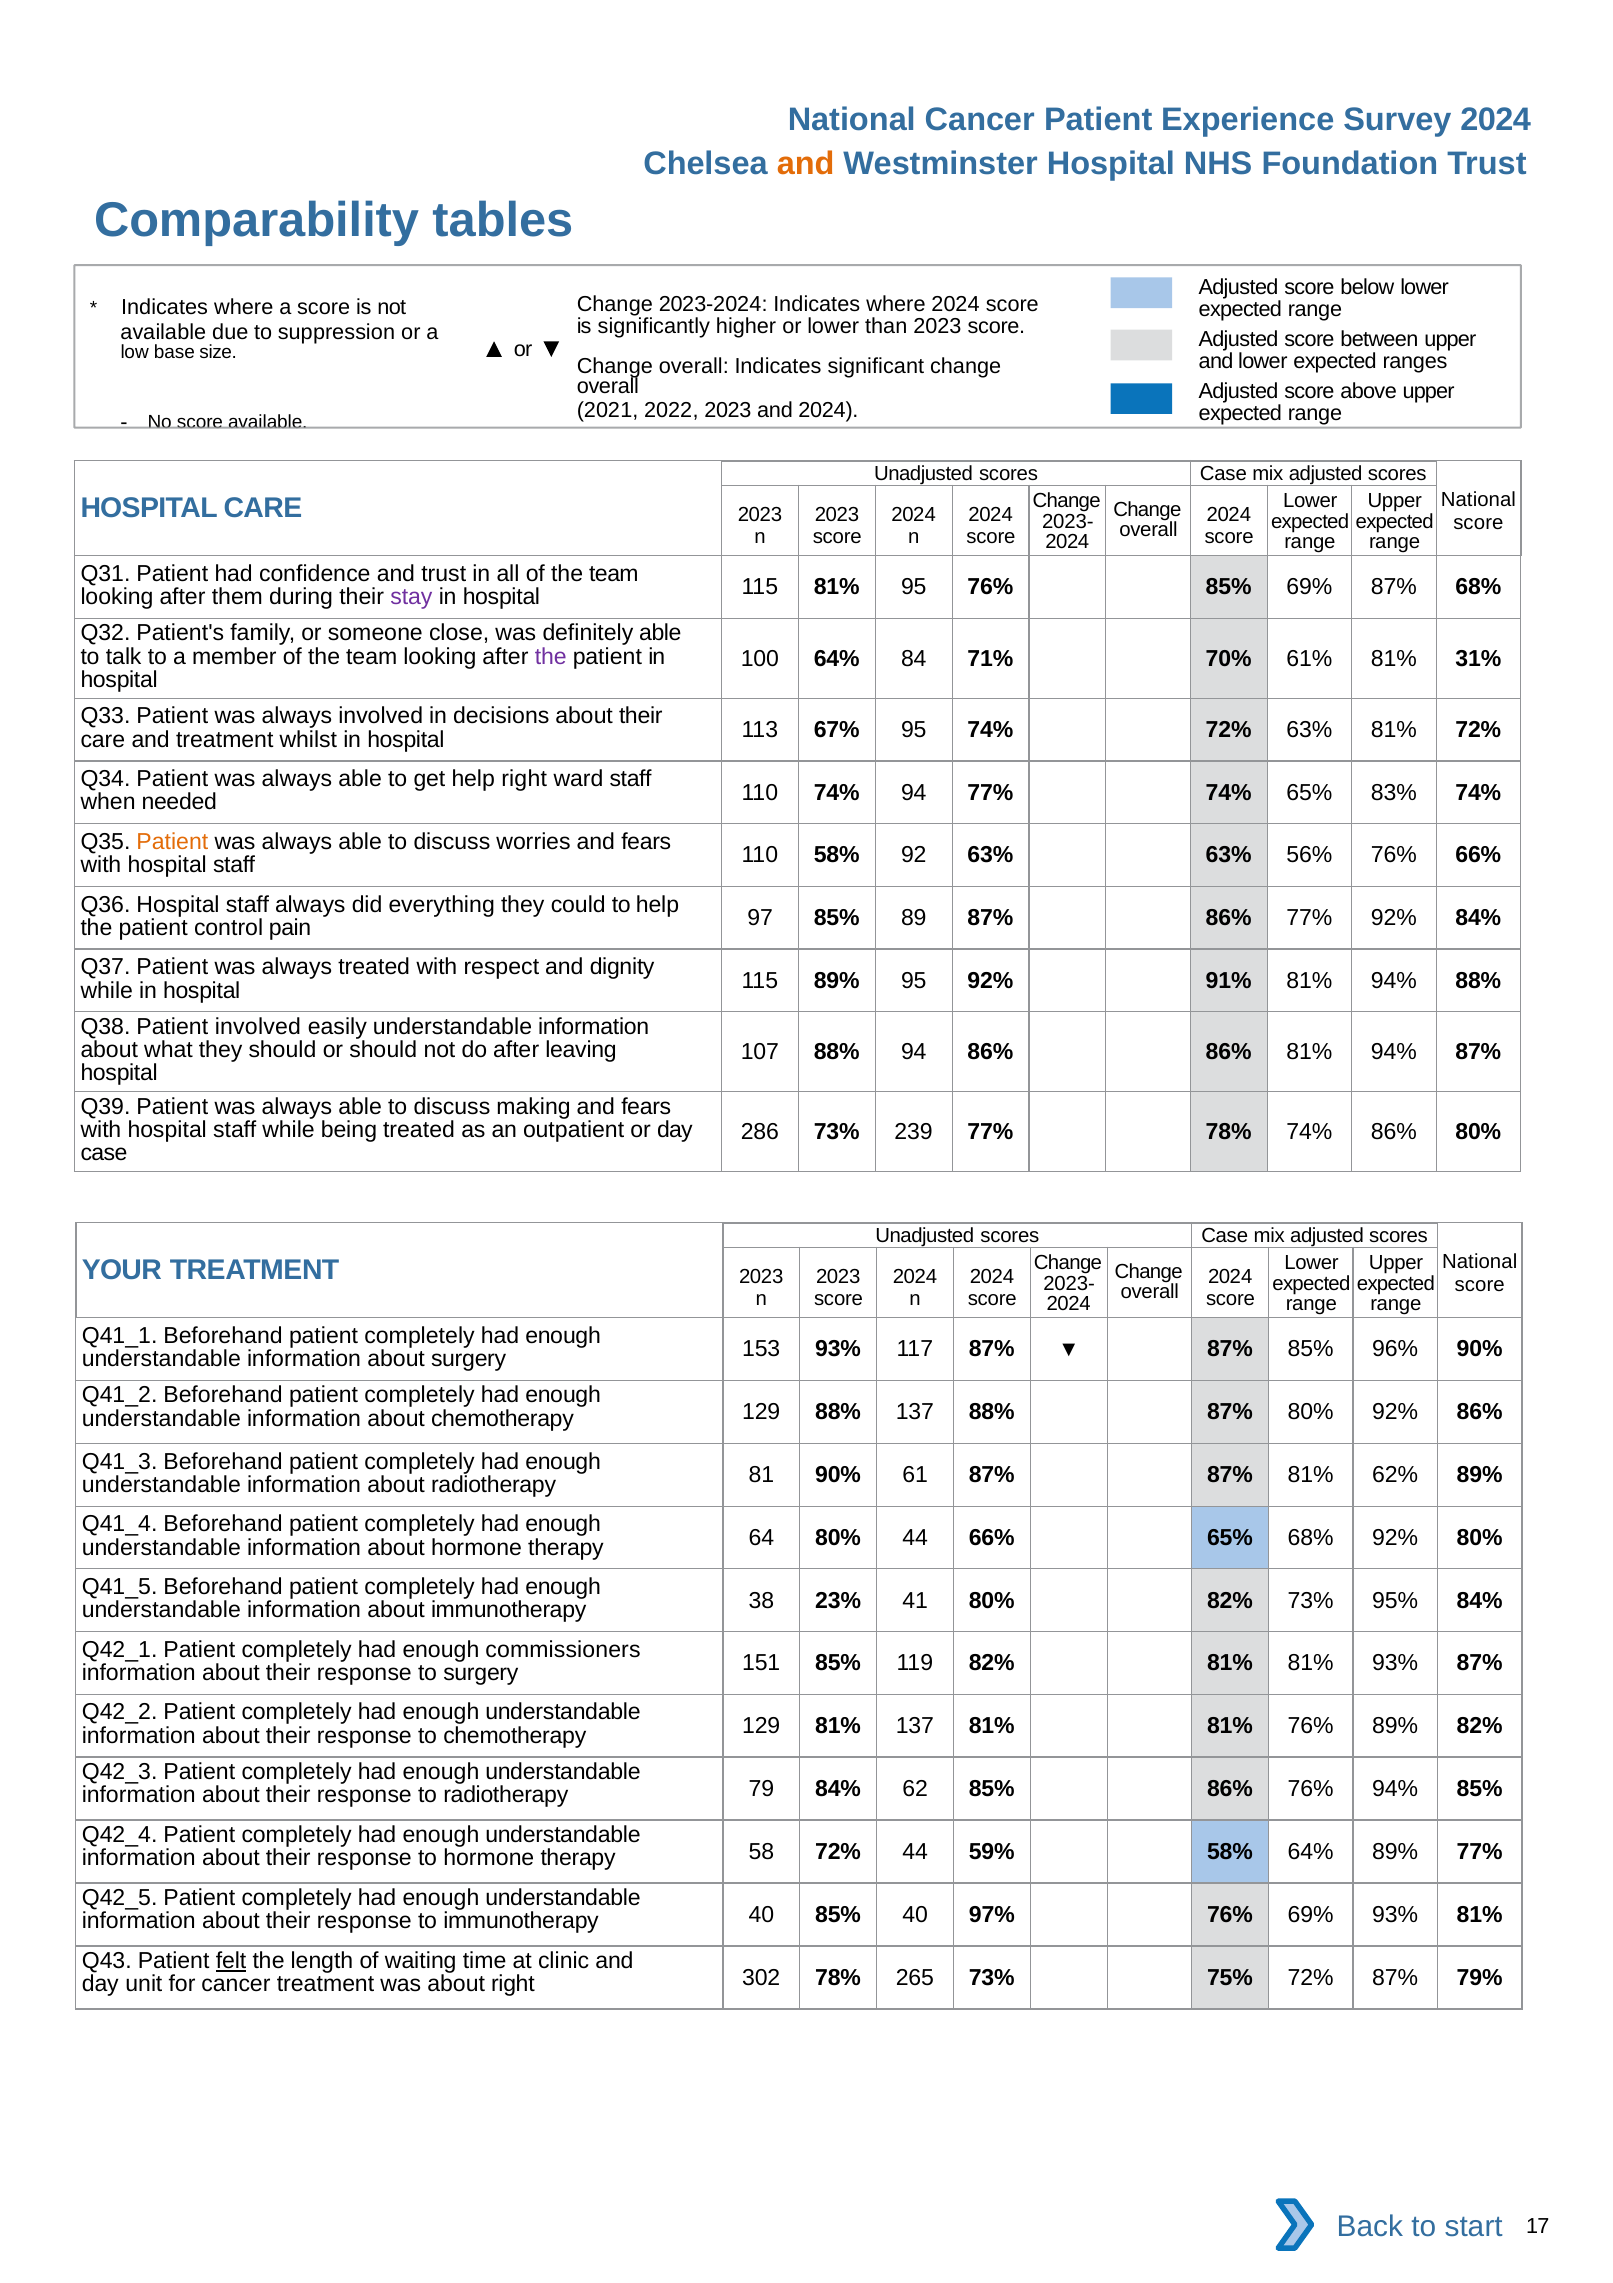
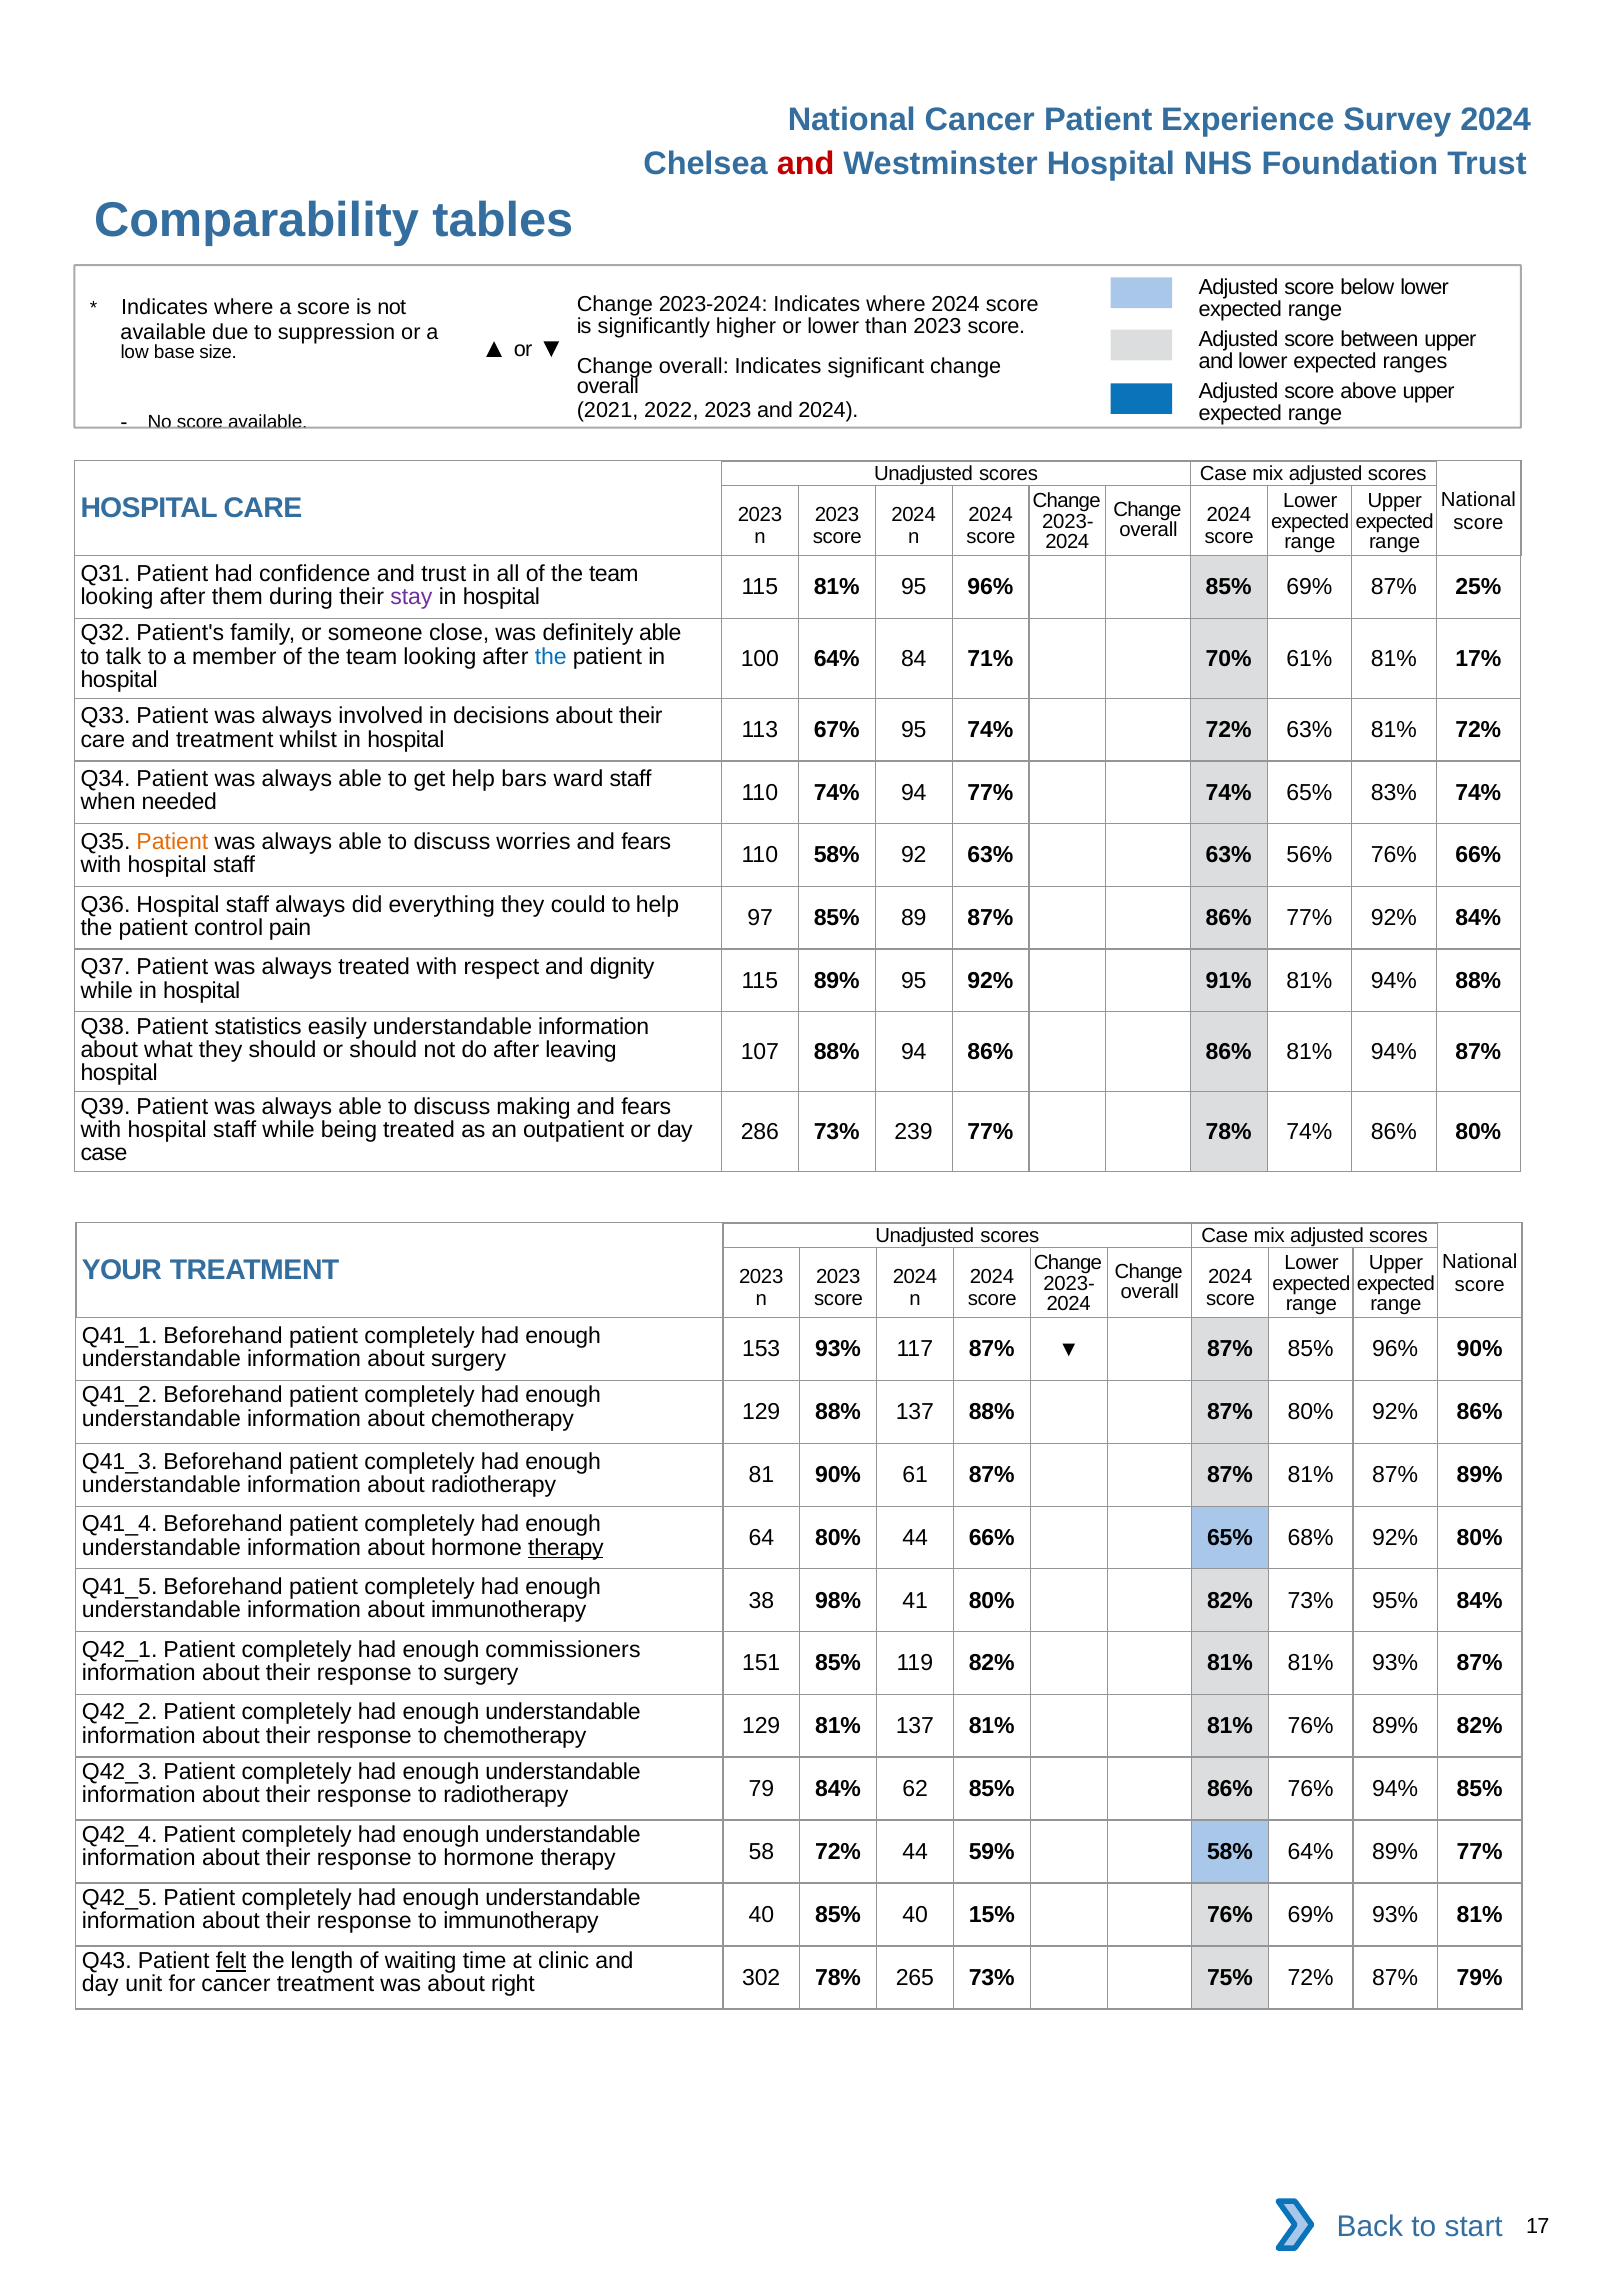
and colour: orange -> red (806, 164)
95 76%: 76% -> 96% (990, 587)
87% 68%: 68% -> 25% (1478, 587)
the colour: purple -> blue (551, 656)
31%: 31% -> 17% (1478, 658)
help right: right -> bars (524, 779)
Patient involved: involved -> statistics (258, 1027)
81% 62%: 62% -> 87% (1395, 1475)
therapy underline: none -> present (566, 1547)
23%: 23% -> 98% (838, 1600)
97%: 97% -> 15% (992, 1915)
